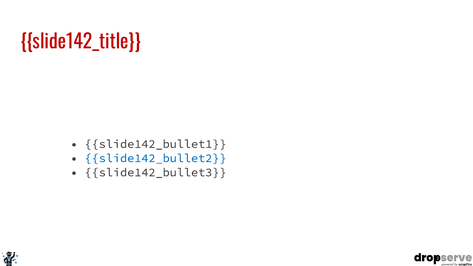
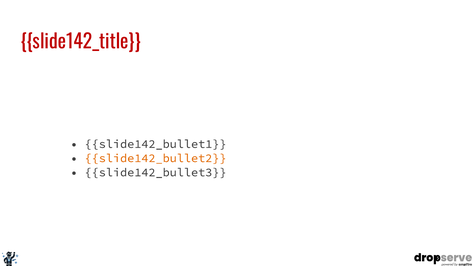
slide142_bullet2 colour: blue -> orange (156, 158)
